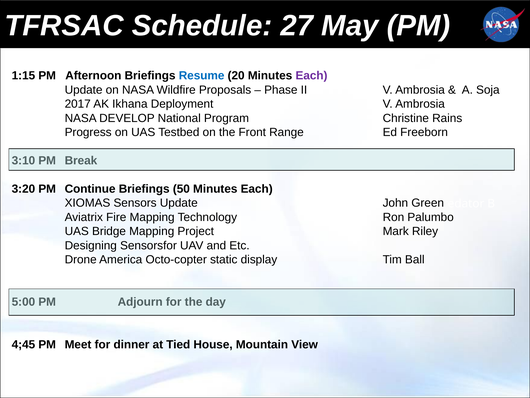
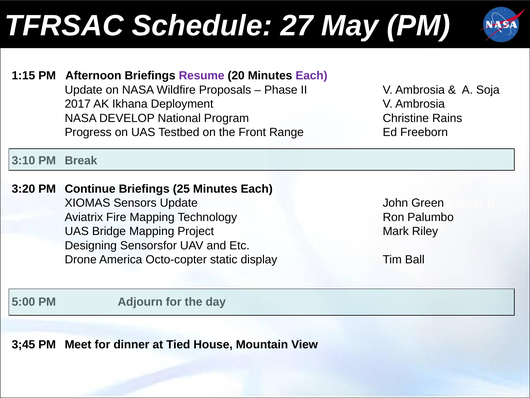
Resume colour: blue -> purple (202, 76)
50: 50 -> 25 (181, 189)
4;45: 4;45 -> 3;45 (23, 344)
